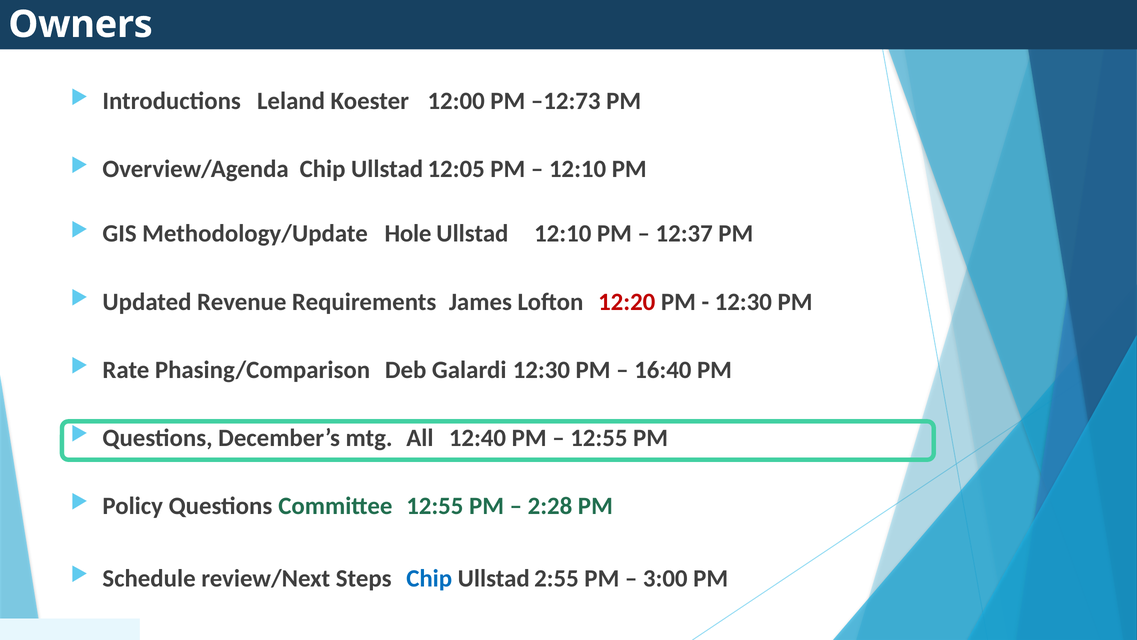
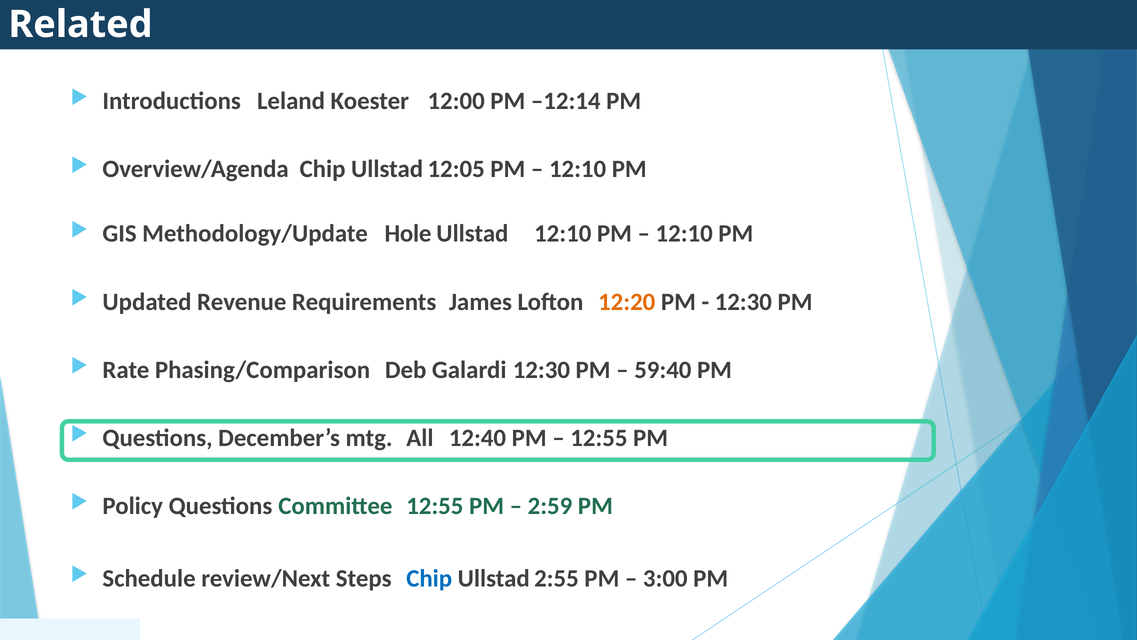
Owners: Owners -> Related (80, 24)
–12:73: –12:73 -> –12:14 (566, 101)
12:37: 12:37 -> 12:10 (684, 234)
12:20 colour: red -> orange (627, 302)
16:40: 16:40 -> 59:40 (663, 370)
2:28: 2:28 -> 2:59 (550, 506)
